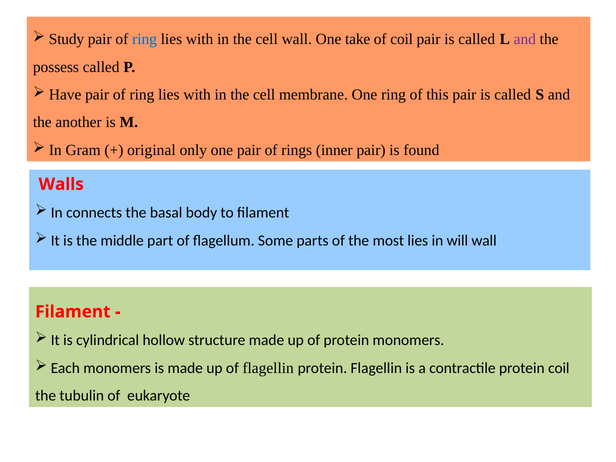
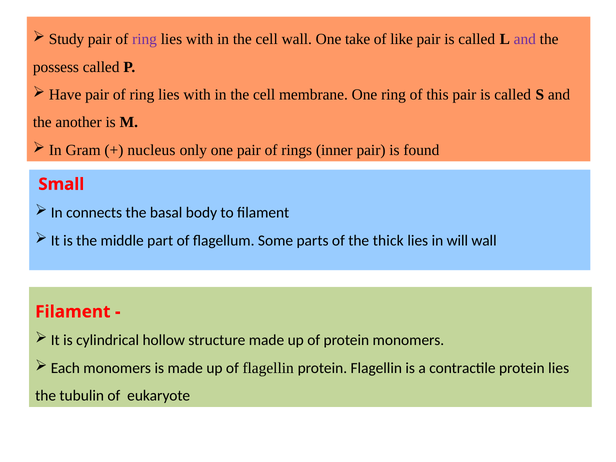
ring colour: blue -> purple (145, 39)
of coil: coil -> like (402, 39)
original: original -> nucleus (151, 150)
Walls: Walls -> Small (61, 184)
most: most -> thick (388, 241)
protein coil: coil -> lies (559, 368)
